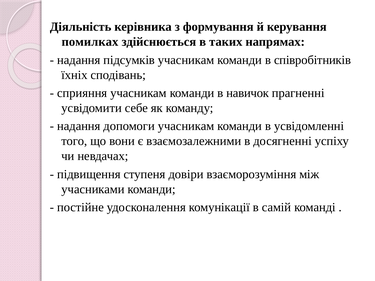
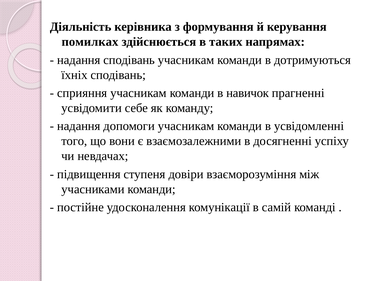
надання підсумків: підсумків -> сподівань (129, 60)
співробітників: співробітників -> дотримуються (312, 60)
